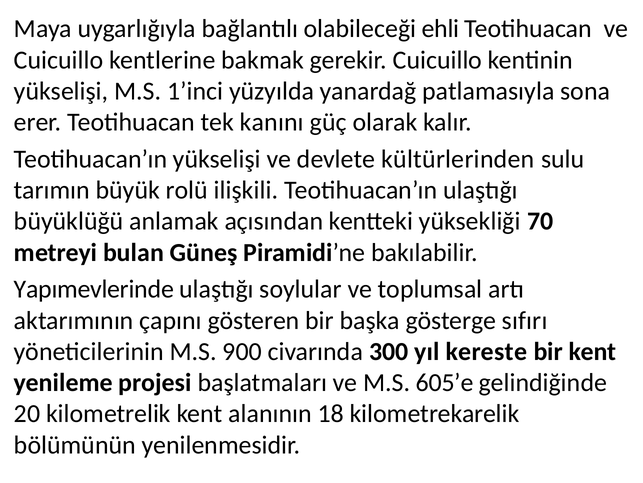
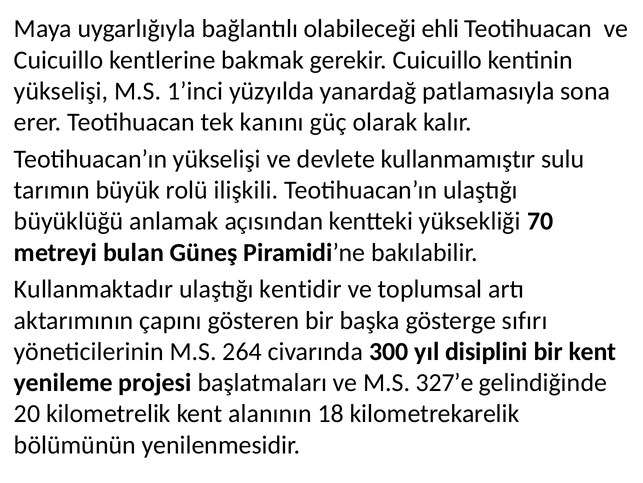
kültürlerinden: kültürlerinden -> kullanmamıştır (458, 159)
Yapımevlerinde: Yapımevlerinde -> Kullanmaktadır (94, 289)
soylular: soylular -> kentidir (301, 289)
900: 900 -> 264 (242, 351)
kereste: kereste -> disiplini (487, 351)
605’e: 605’e -> 327’e (445, 382)
